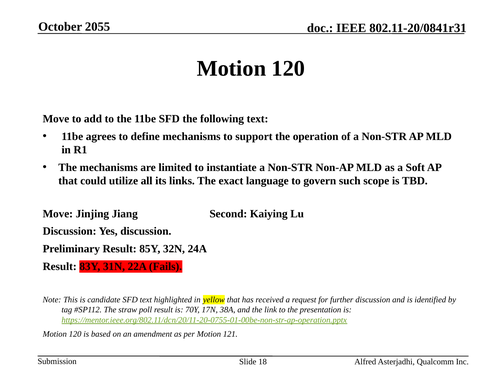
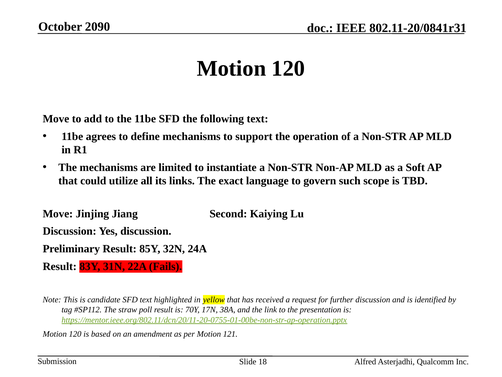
2055: 2055 -> 2090 (98, 27)
